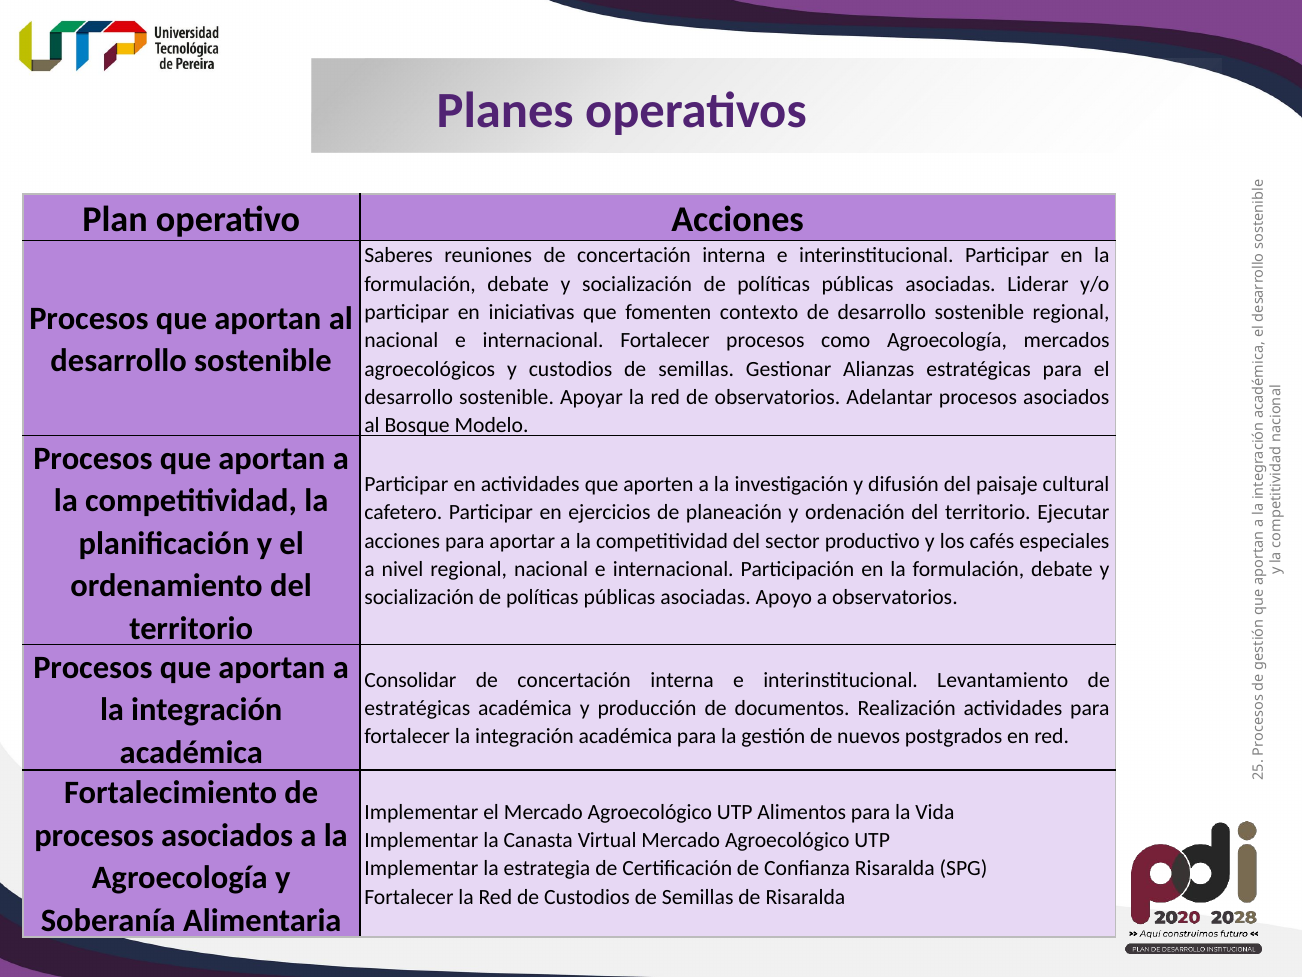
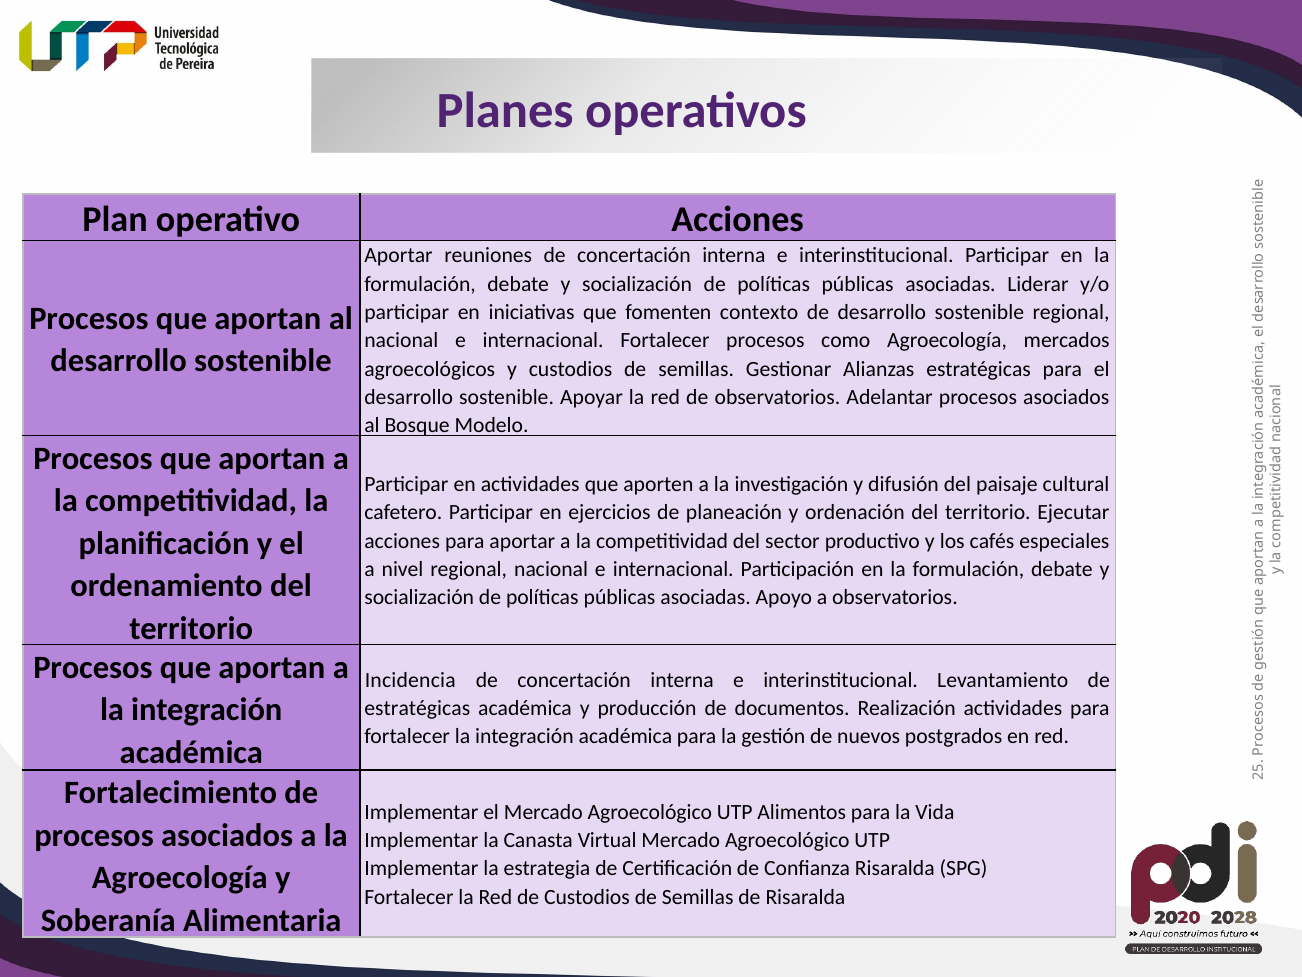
Saberes: Saberes -> Aportar (399, 256)
Consolidar: Consolidar -> Incidencia (410, 680)
